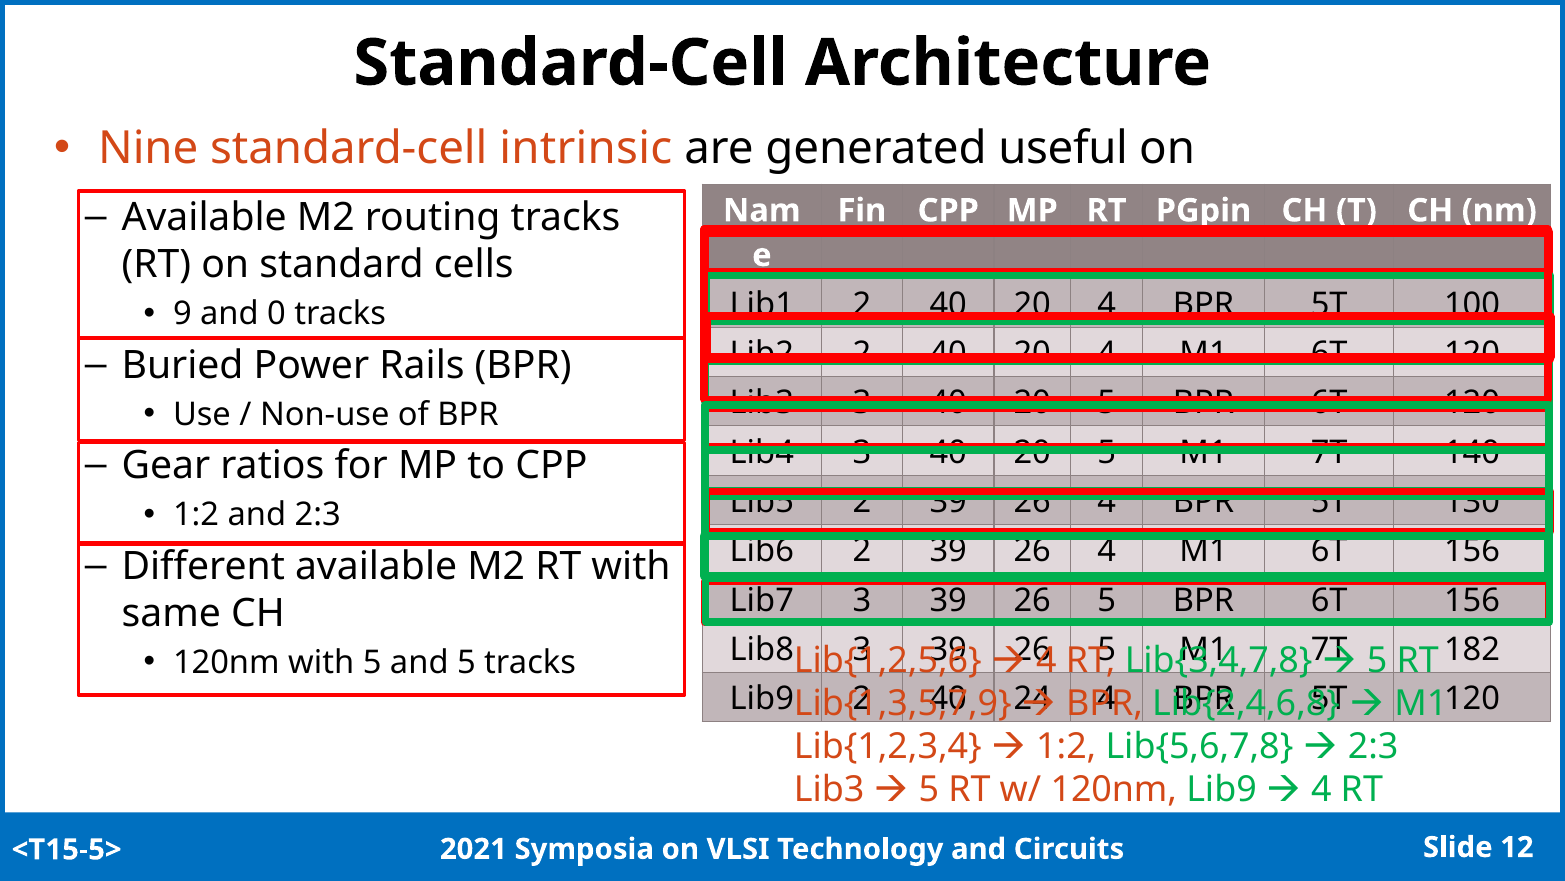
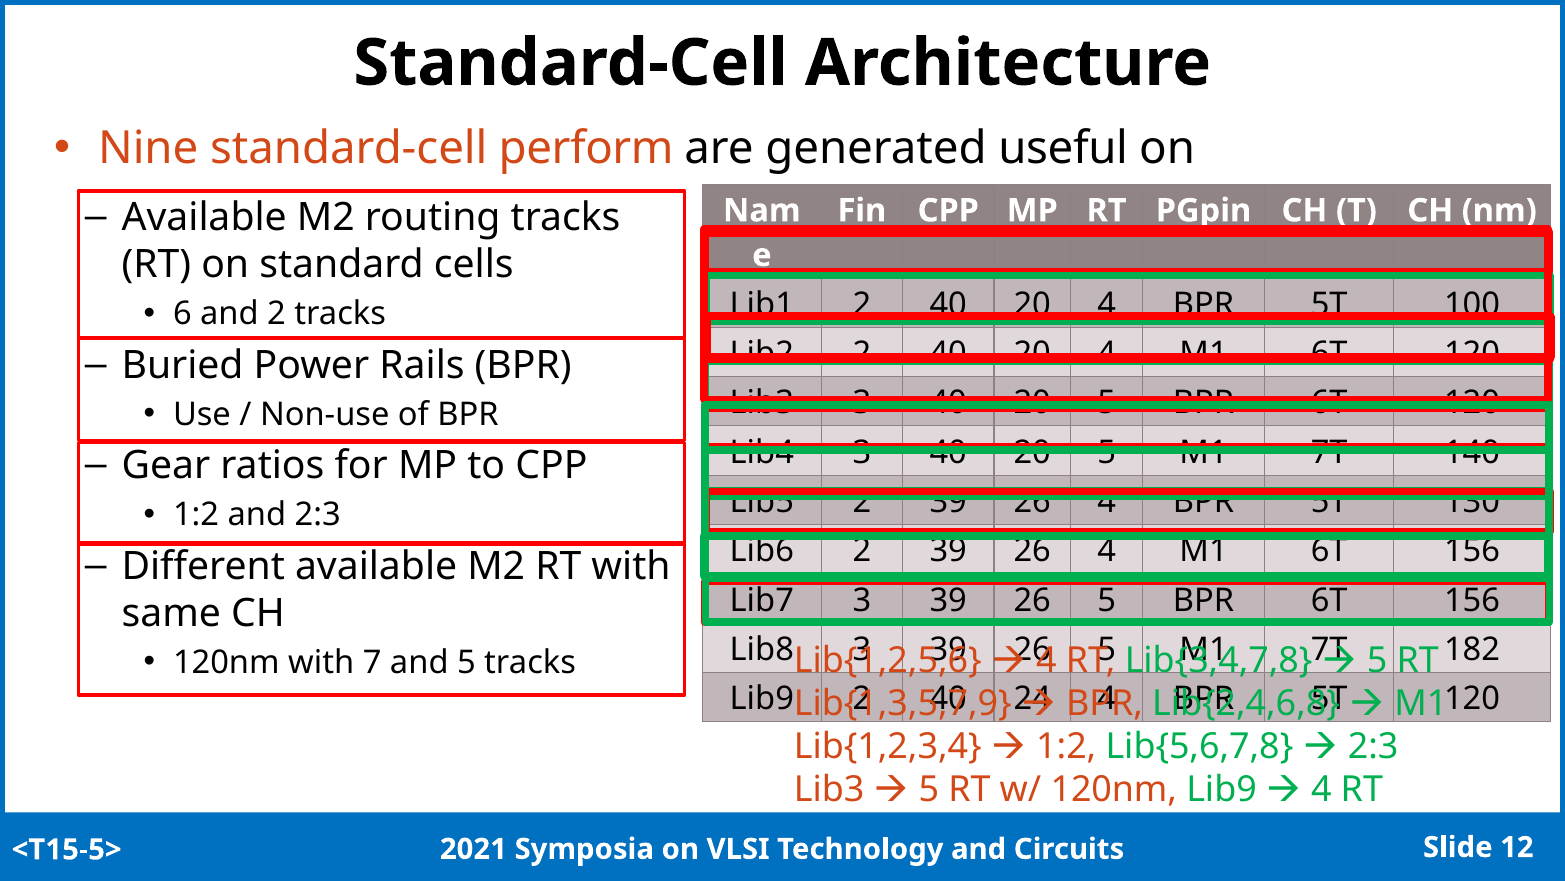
intrinsic: intrinsic -> perform (586, 149)
9: 9 -> 6 (182, 314)
and 0: 0 -> 2 (276, 314)
with 5: 5 -> 7 (372, 662)
